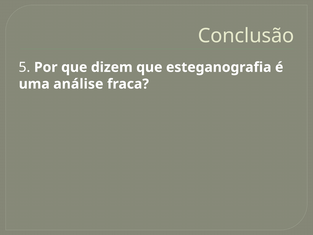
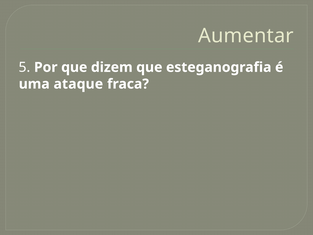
Conclusão: Conclusão -> Aumentar (246, 36)
análise: análise -> ataque (78, 84)
